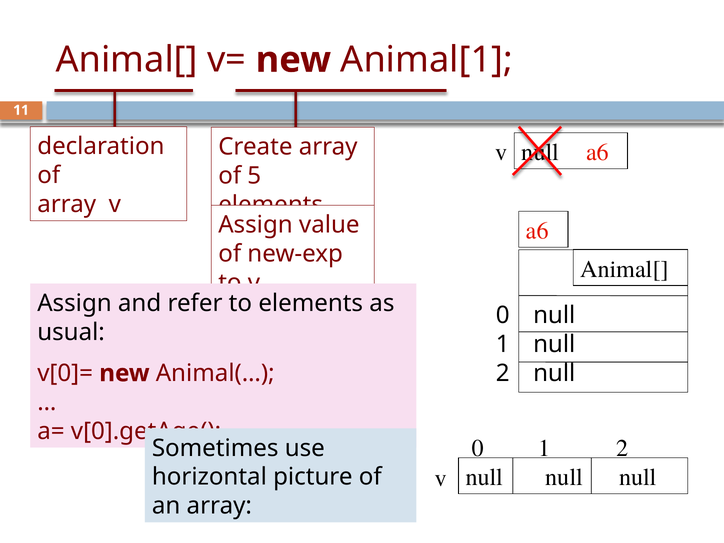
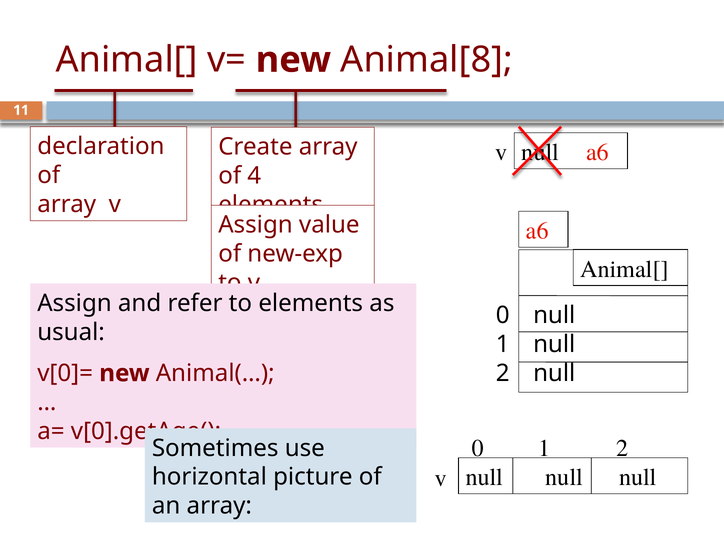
Animal[1: Animal[1 -> Animal[8 (427, 60)
5: 5 -> 4 (254, 176)
